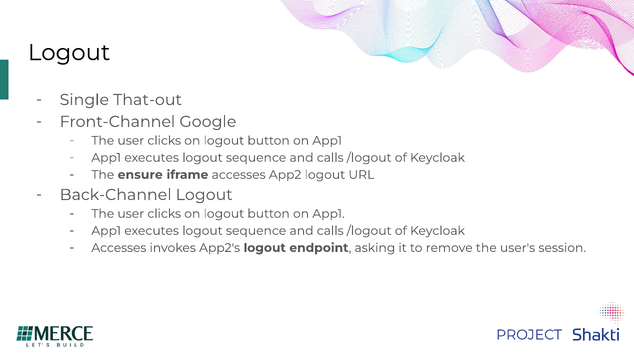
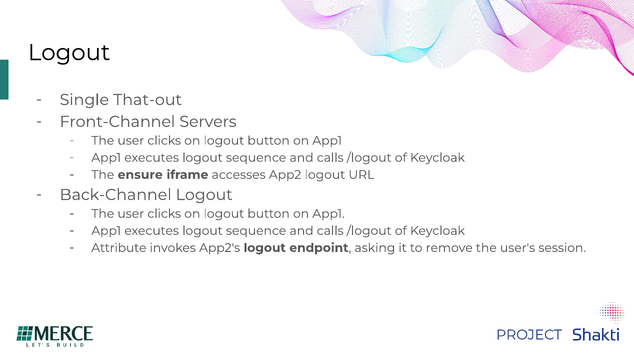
Google: Google -> Servers (208, 122)
Accesses: Accesses -> Attribute (119, 248)
